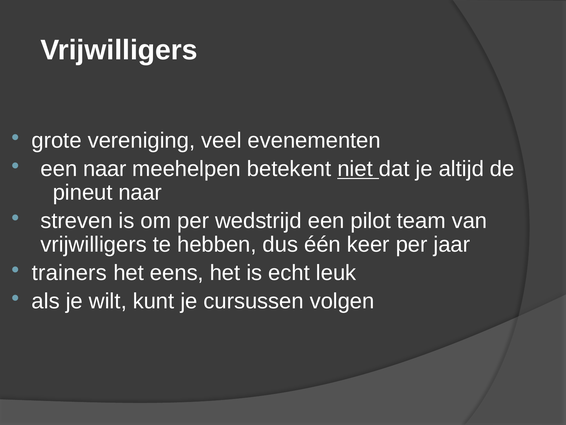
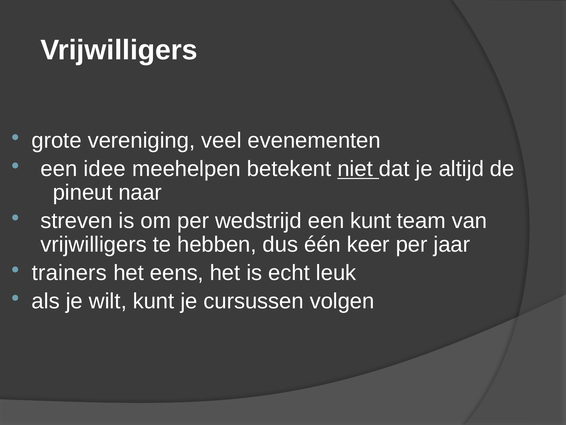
een naar: naar -> idee (105, 169)
een pilot: pilot -> kunt (371, 221)
